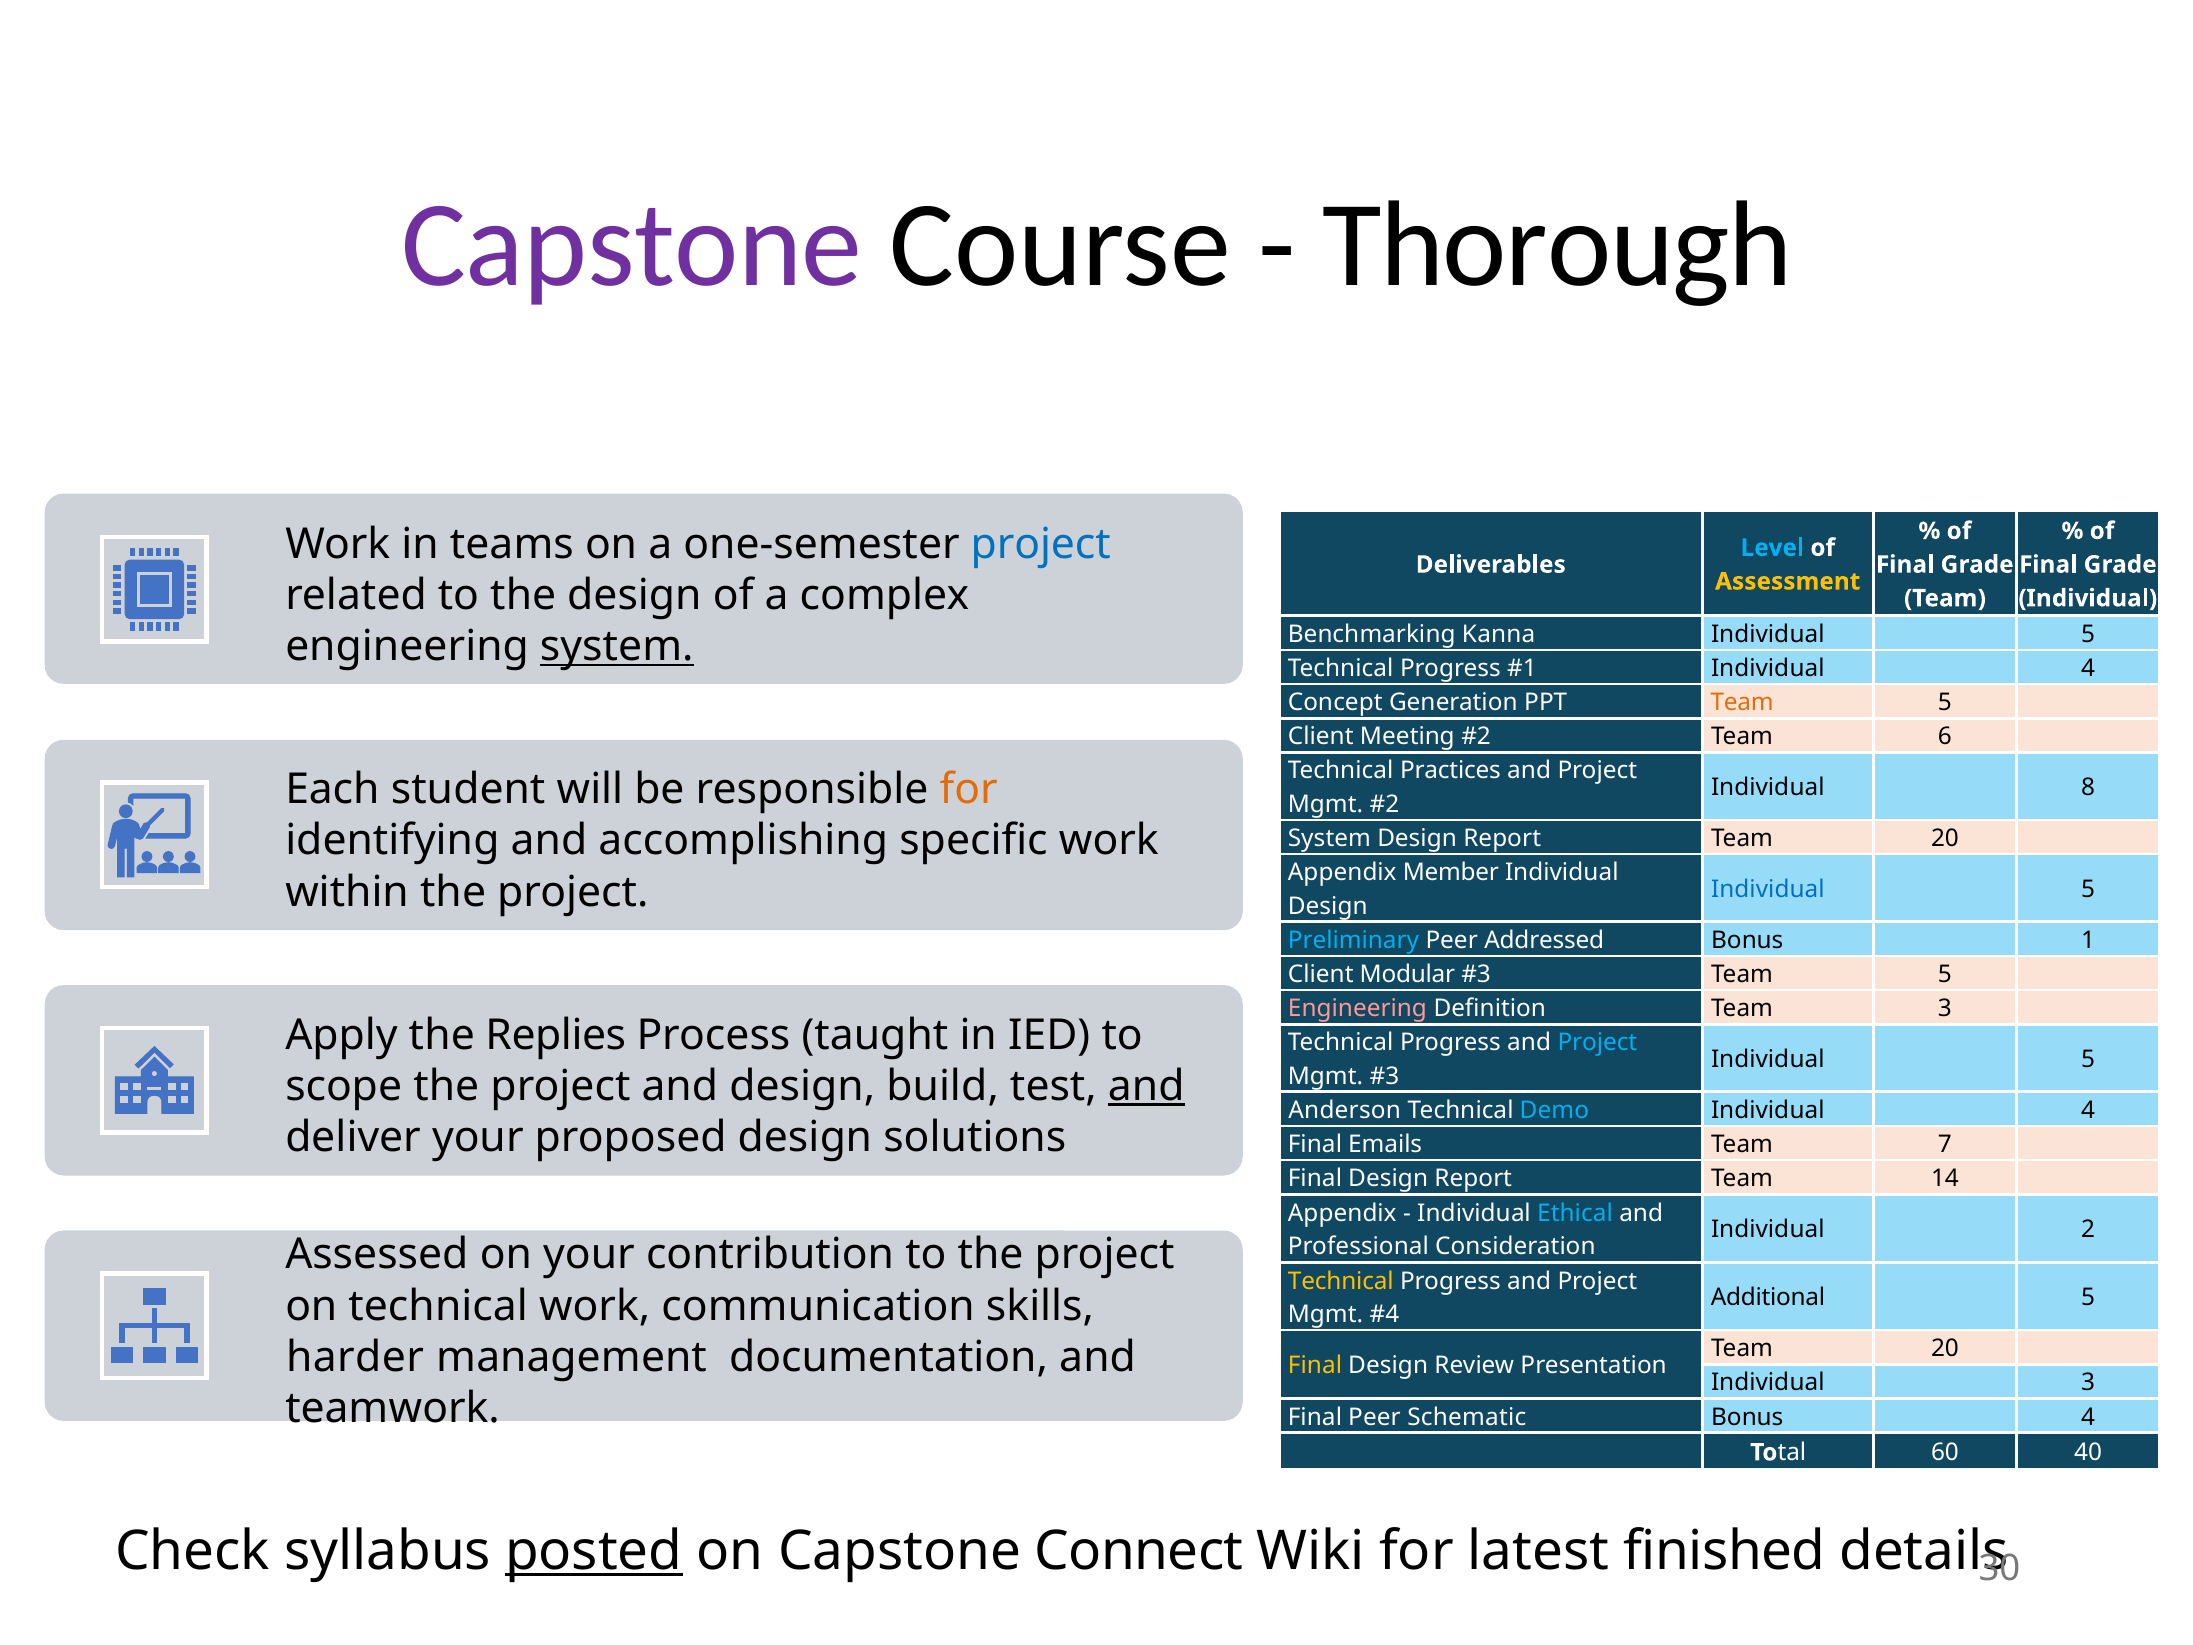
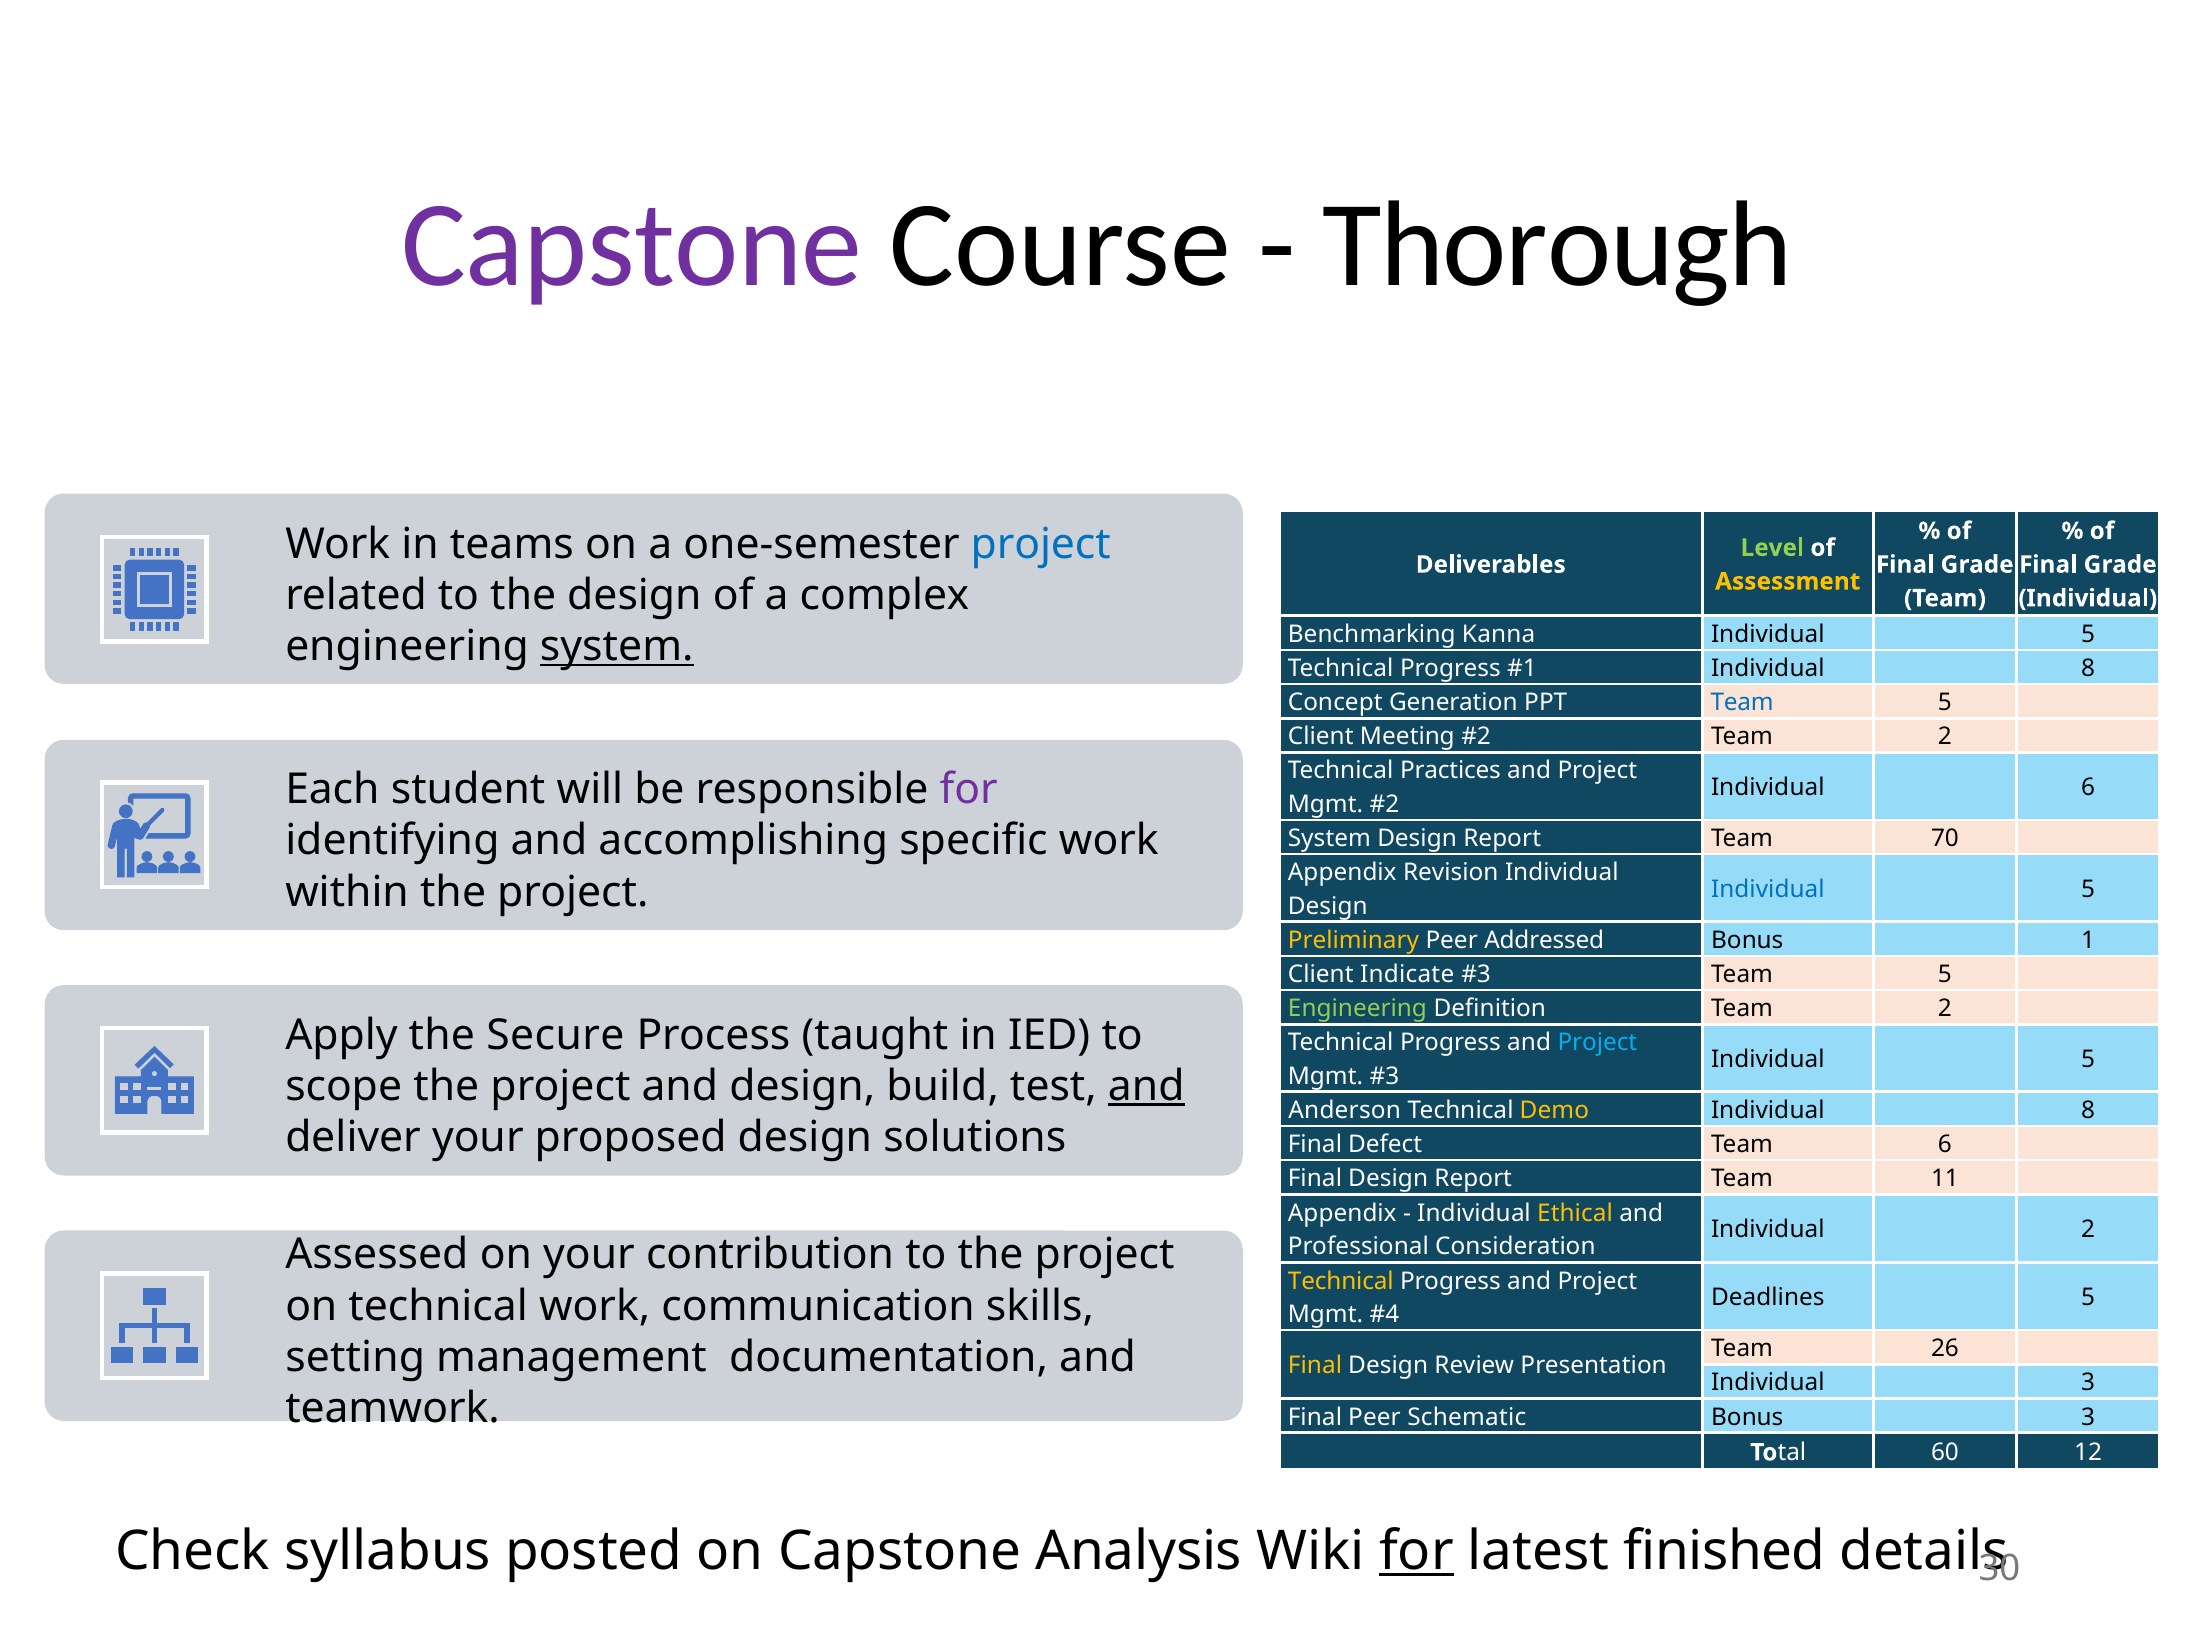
Level colour: light blue -> light green (1772, 548)
4: 4 -> 8 (2088, 668)
Team colour: orange -> blue (1742, 703)
6: 6 -> 2 (1945, 737)
for colour: orange -> purple (969, 790)
Individual 8: 8 -> 6 (2088, 788)
Report Team 20: 20 -> 70 (1945, 838)
Member: Member -> Revision (1451, 872)
Preliminary colour: light blue -> yellow (1354, 940)
Modular: Modular -> Indicate (1407, 974)
Engineering colour: pink -> light green (1357, 1008)
Definition Team 3: 3 -> 2 (1945, 1008)
Replies: Replies -> Secure (555, 1035)
Demo colour: light blue -> yellow (1554, 1110)
4: 4 -> 8 (2088, 1110)
Emails: Emails -> Defect (1385, 1144)
Team 7: 7 -> 6 (1945, 1144)
14: 14 -> 11 (1945, 1178)
Ethical colour: light blue -> yellow (1575, 1213)
Additional: Additional -> Deadlines (1768, 1298)
20: 20 -> 26 (1945, 1349)
harder: harder -> setting (355, 1357)
Bonus 4: 4 -> 3 (2088, 1417)
40: 40 -> 12 (2088, 1452)
posted underline: present -> none (594, 1551)
Connect: Connect -> Analysis (1139, 1551)
for underline: none -> present (1416, 1551)
